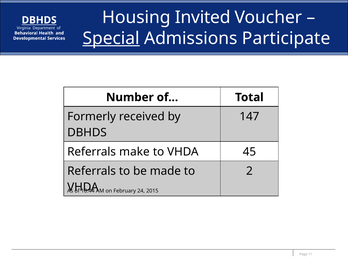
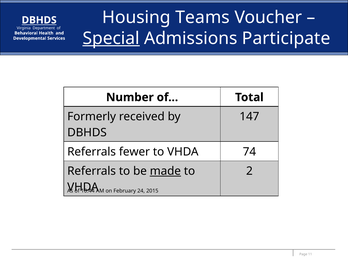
Invited: Invited -> Teams (203, 17)
make: make -> fewer (134, 152)
45: 45 -> 74 (249, 152)
made underline: none -> present (165, 171)
